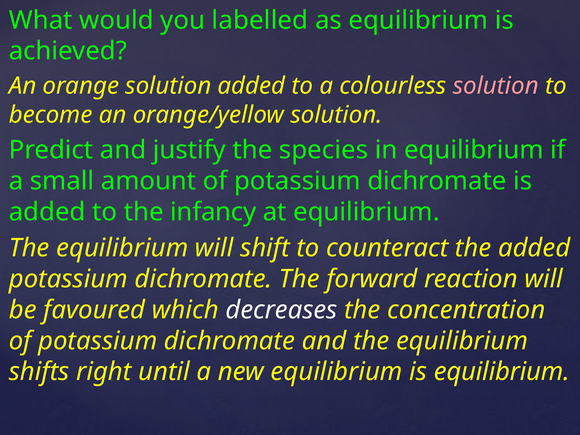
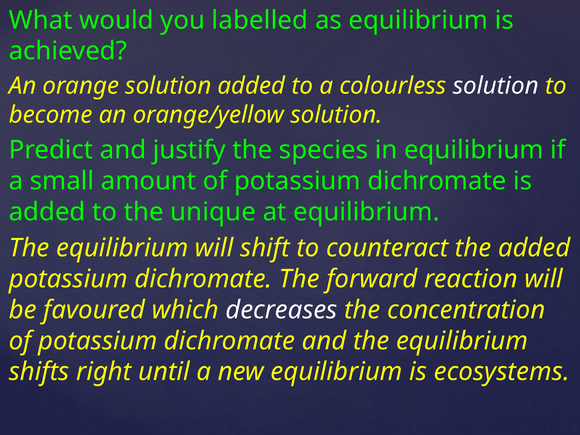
solution colour: pink -> white (496, 86)
infancy: infancy -> unique (213, 212)
is equilibrium: equilibrium -> ecosystems (502, 372)
